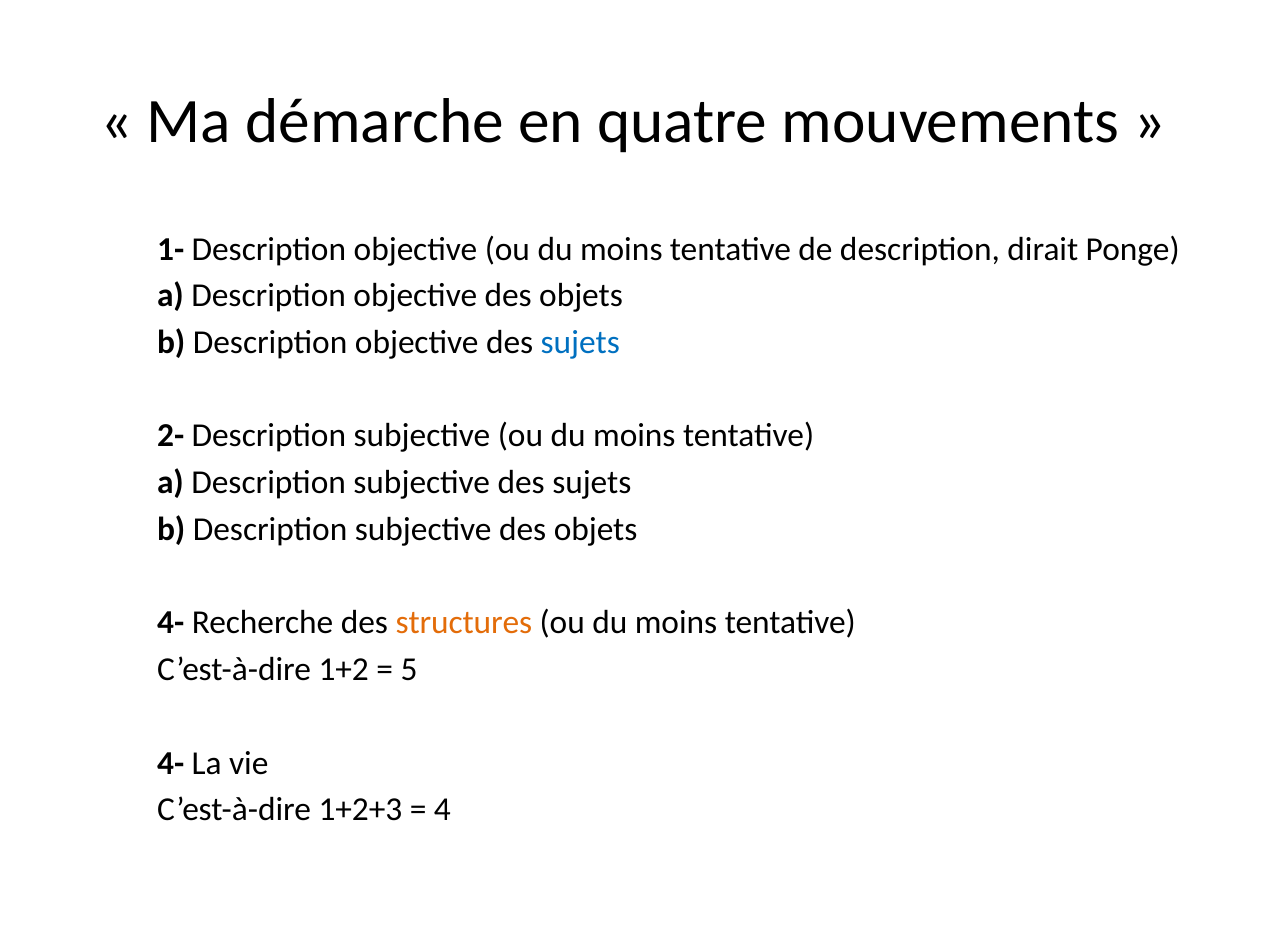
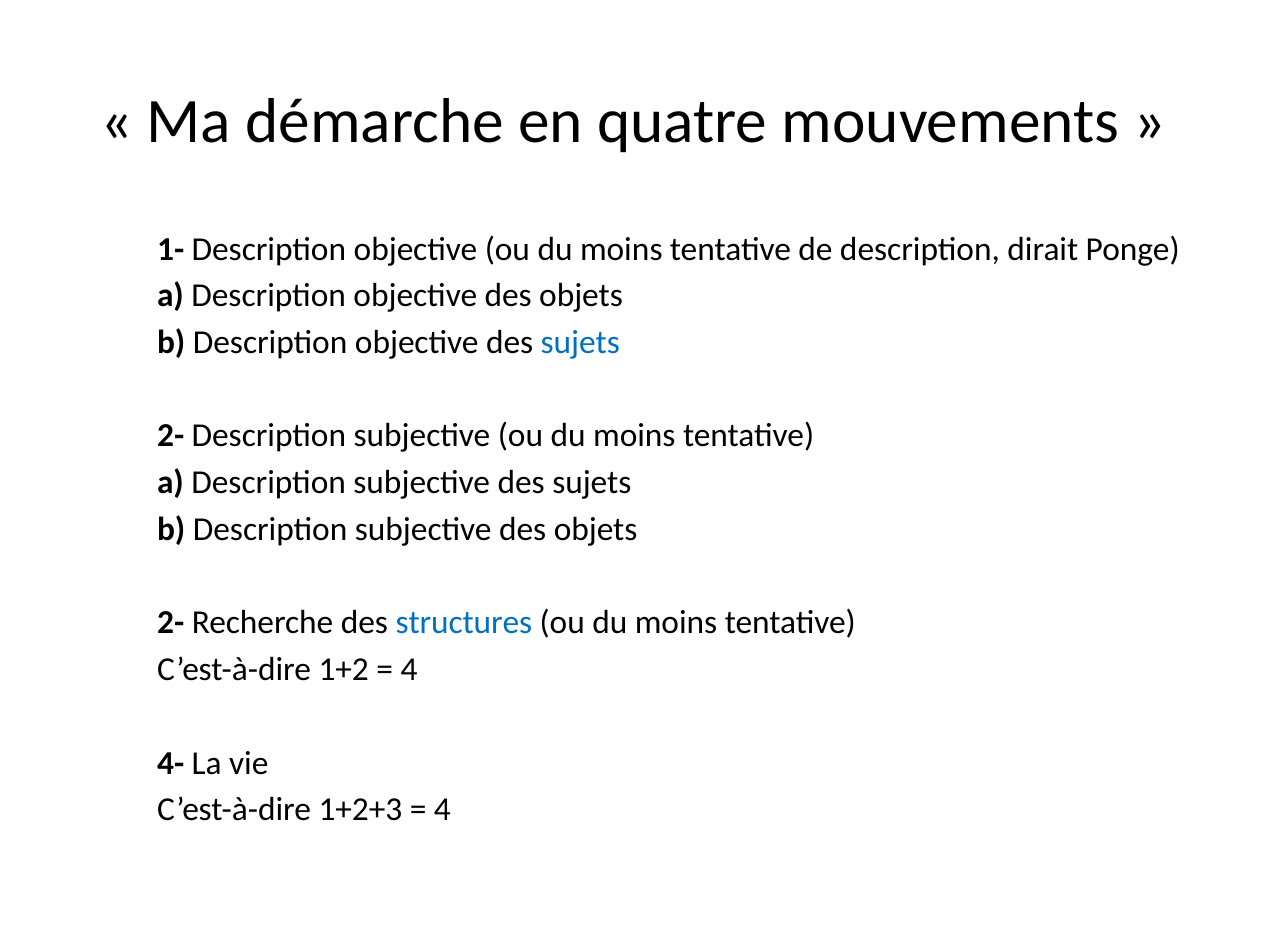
4-: 4- -> 2- (171, 623)
structures colour: orange -> blue (464, 623)
5: 5 -> 4 (409, 670)
